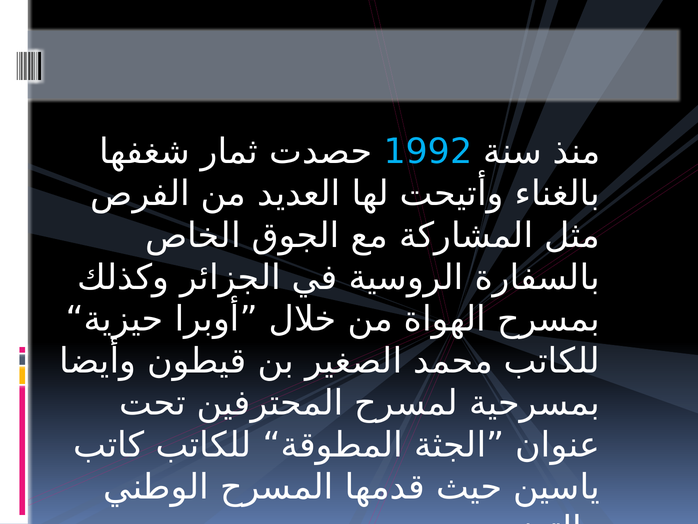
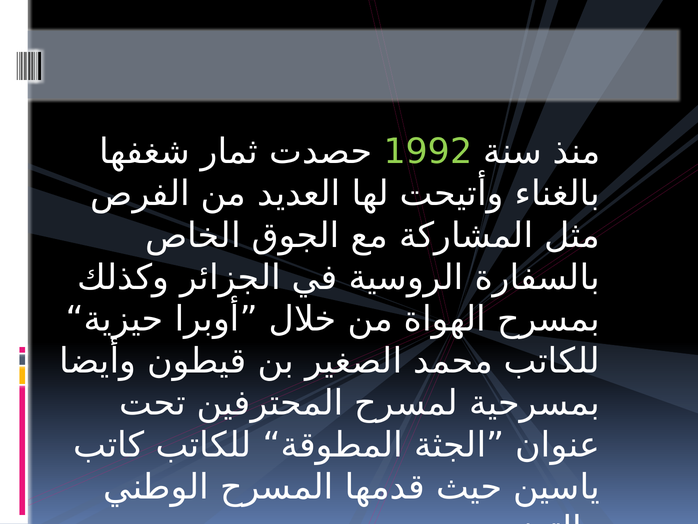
1992 colour: light blue -> light green (428, 152)
